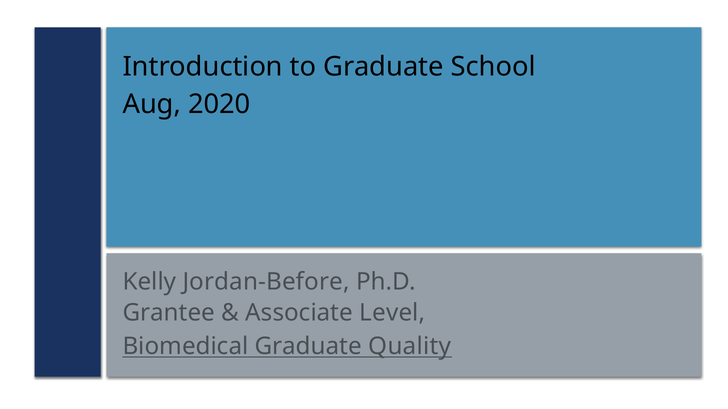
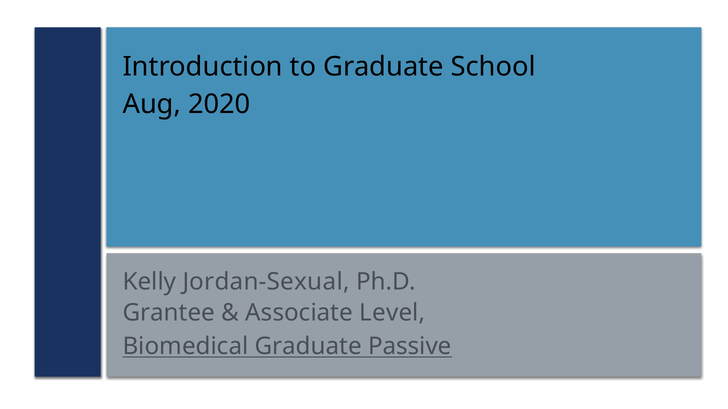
Jordan-Before: Jordan-Before -> Jordan-Sexual (266, 282)
Quality: Quality -> Passive (410, 347)
